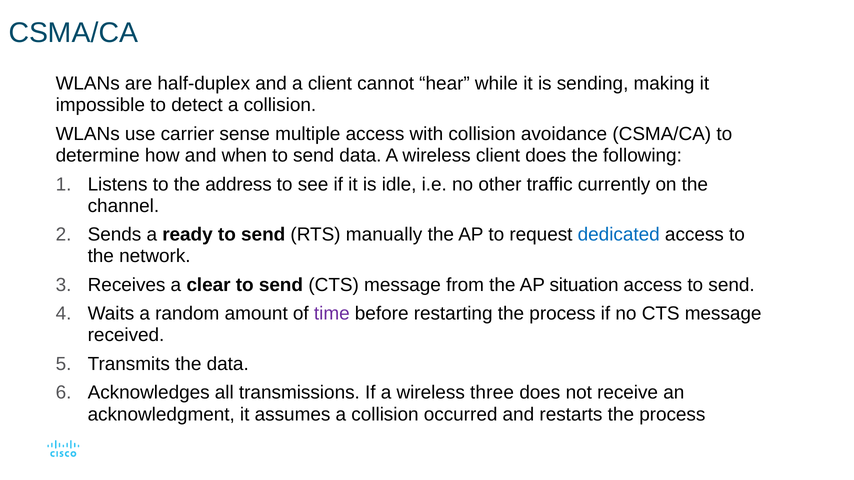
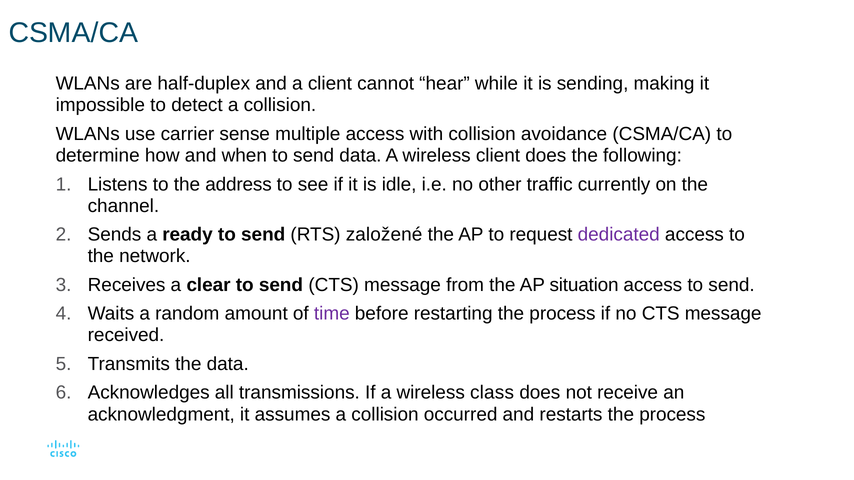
manually: manually -> založené (384, 235)
dedicated colour: blue -> purple (619, 235)
three: three -> class (492, 393)
